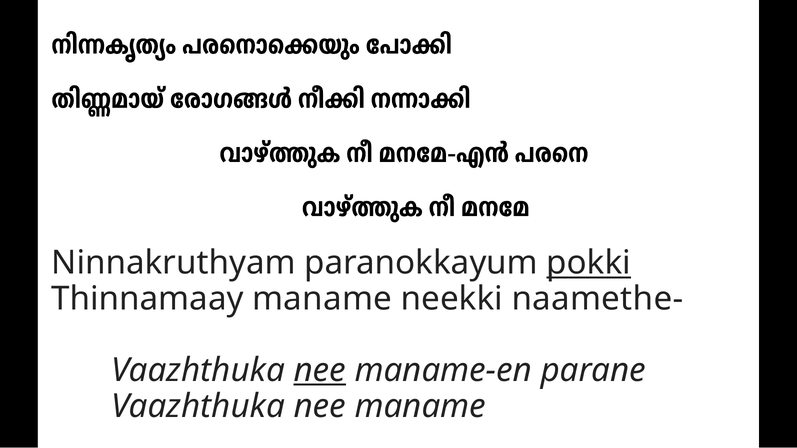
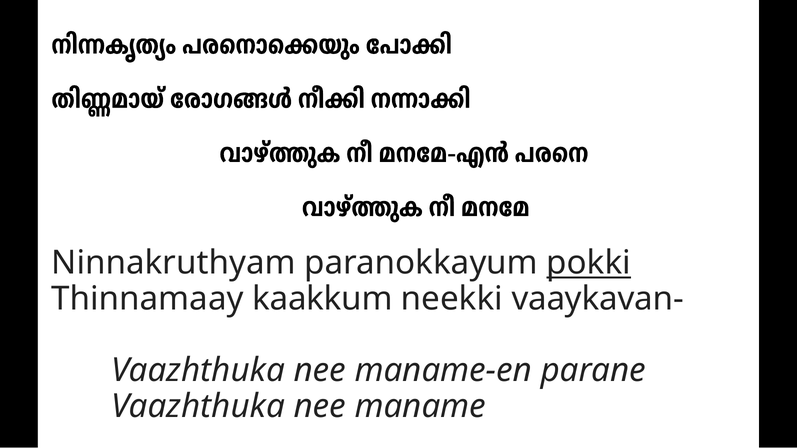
Thinnamaay maname: maname -> kaakkum (322, 299)
naamethe-: naamethe- -> vaaykavan- (598, 299)
nee underline: present -> none (320, 371)
